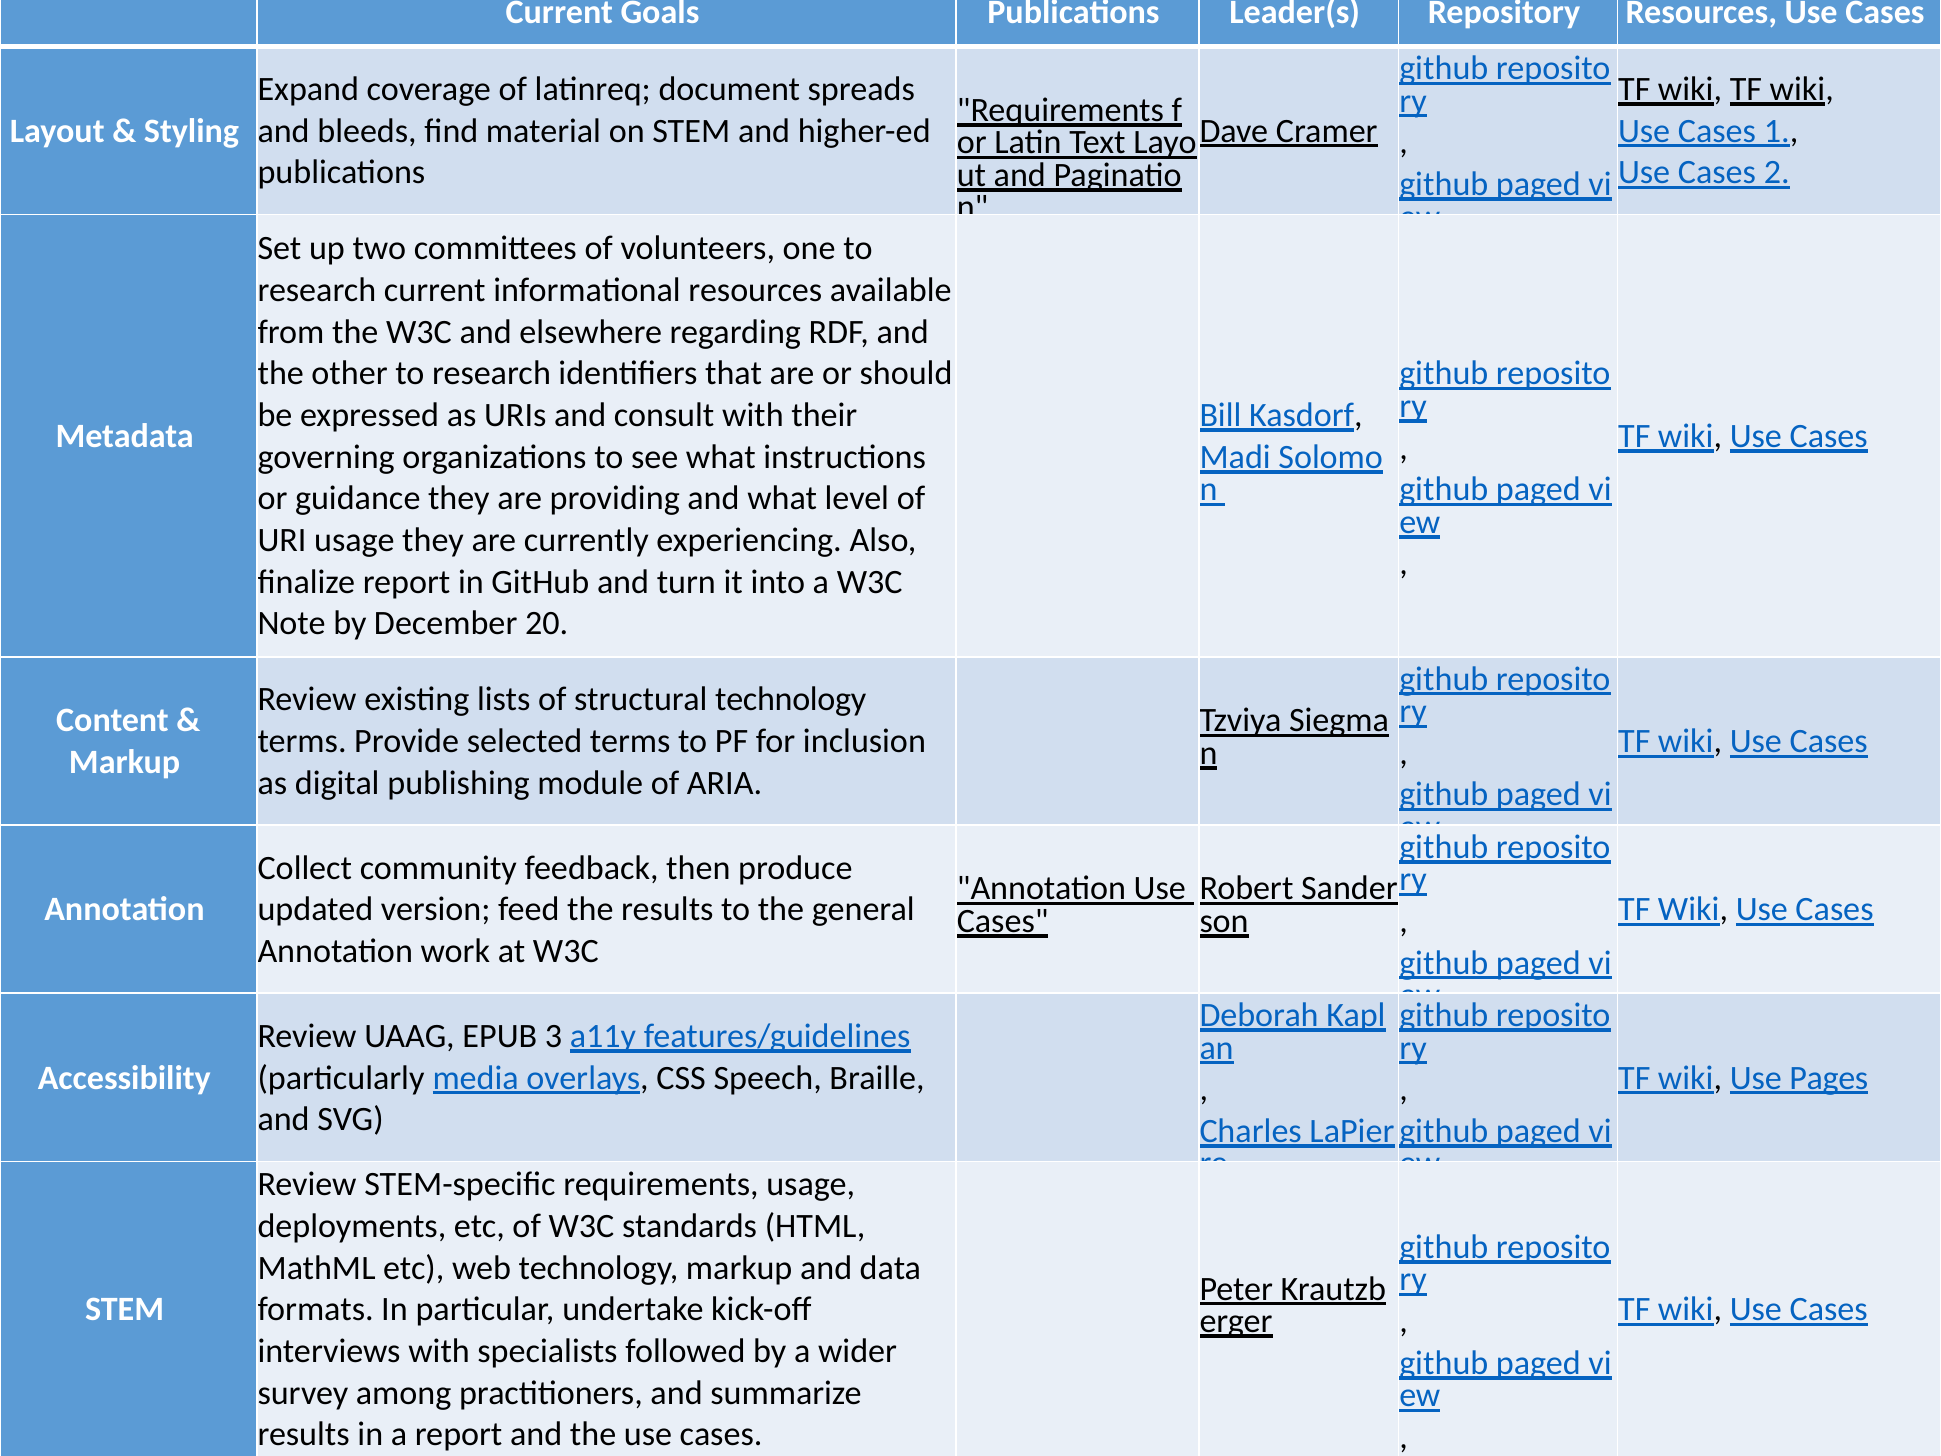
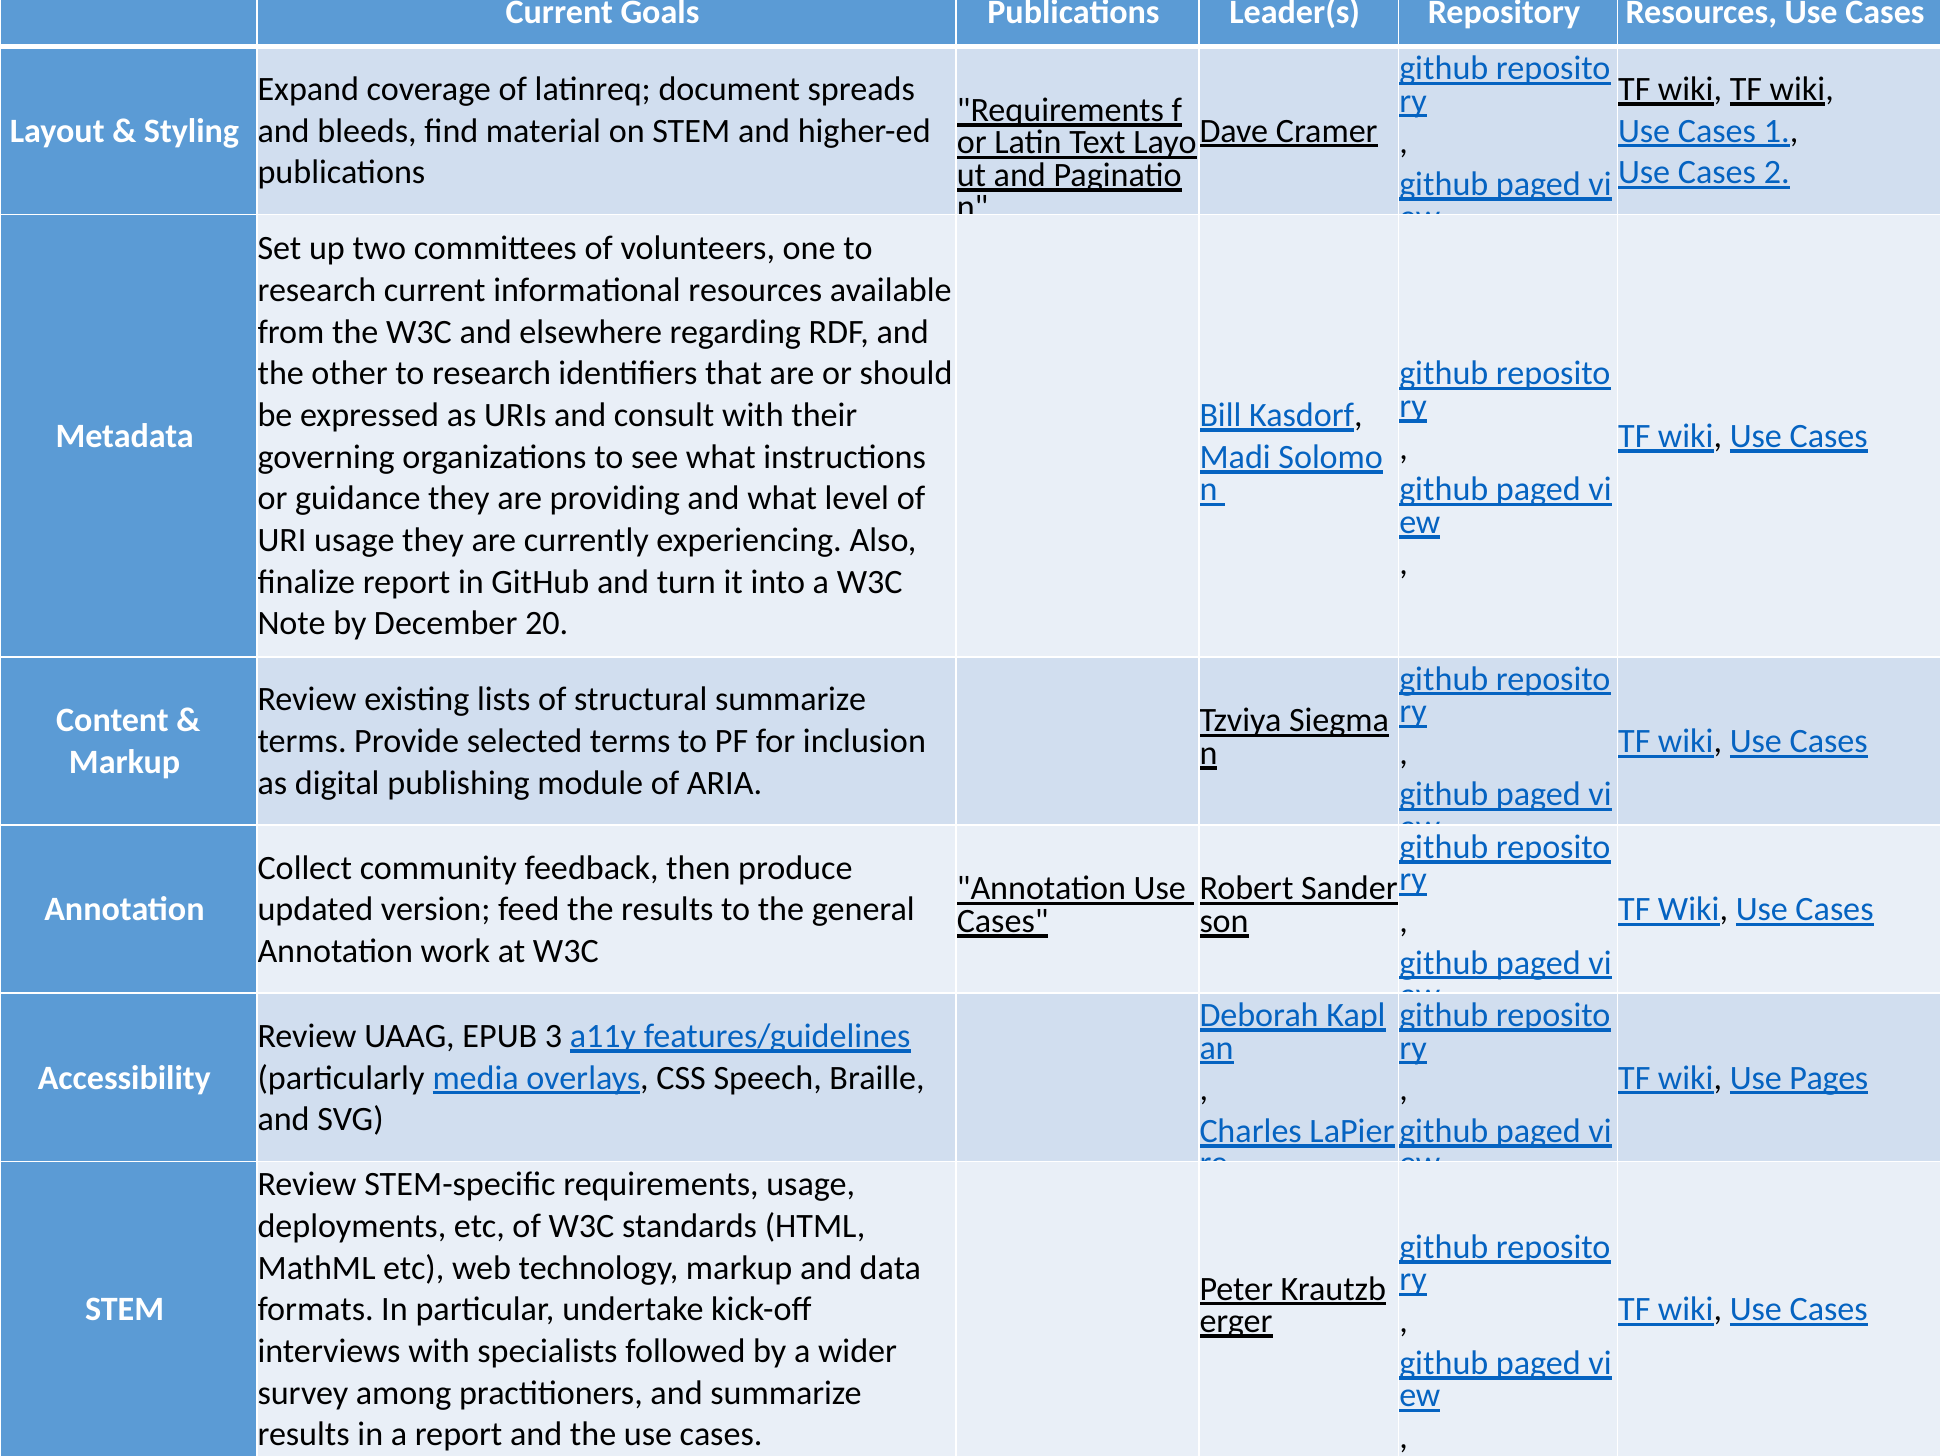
structural technology: technology -> summarize (791, 700)
